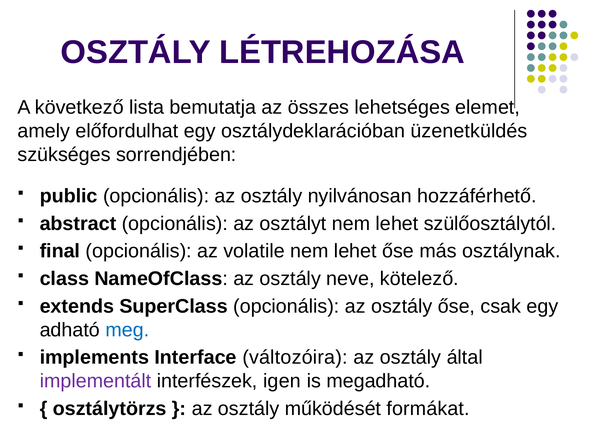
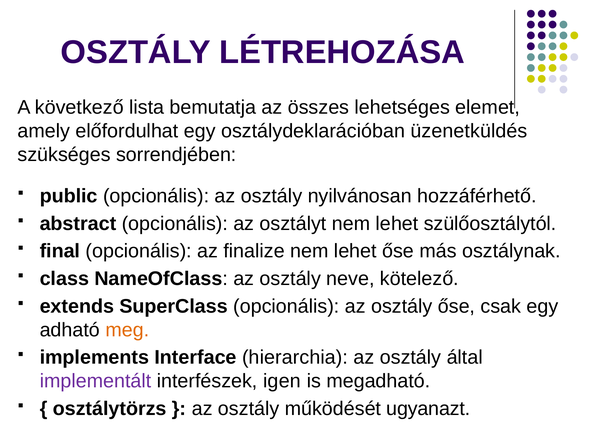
volatile: volatile -> finalize (254, 251)
meg colour: blue -> orange (127, 330)
változóira: változóira -> hierarchia (295, 358)
formákat: formákat -> ugyanazt (428, 409)
